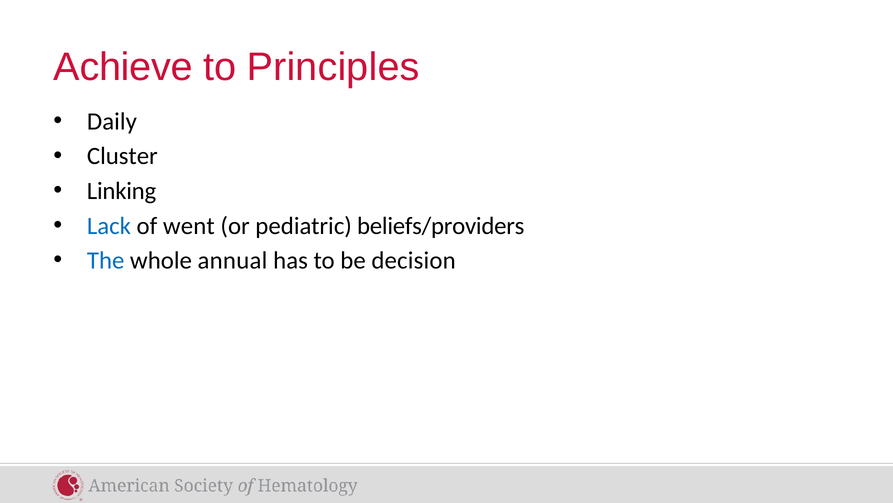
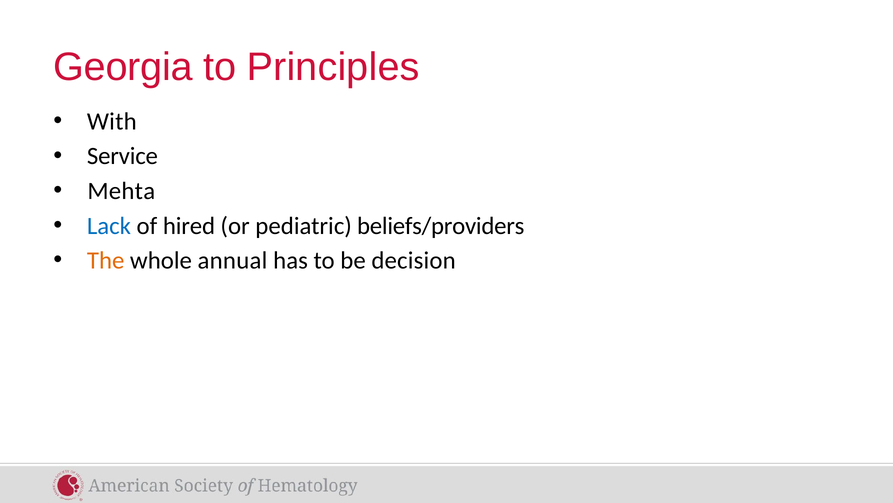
Achieve: Achieve -> Georgia (123, 67)
Daily: Daily -> With (112, 121)
Cluster: Cluster -> Service (122, 156)
Linking: Linking -> Mehta (121, 191)
went: went -> hired (189, 226)
The colour: blue -> orange (106, 260)
